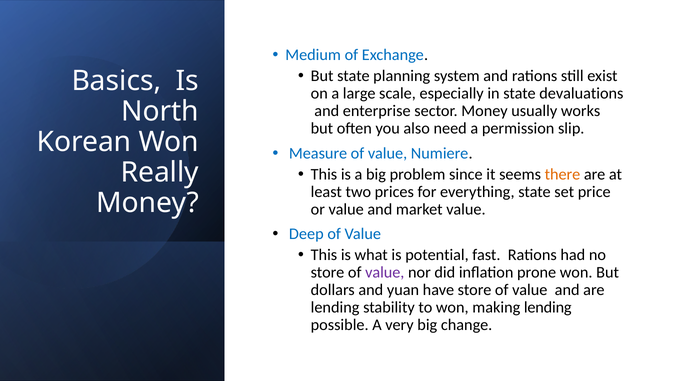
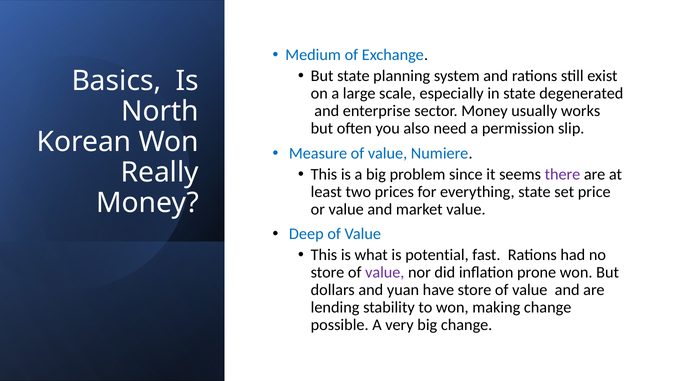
devaluations: devaluations -> degenerated (581, 94)
there colour: orange -> purple (562, 174)
making lending: lending -> change (548, 308)
